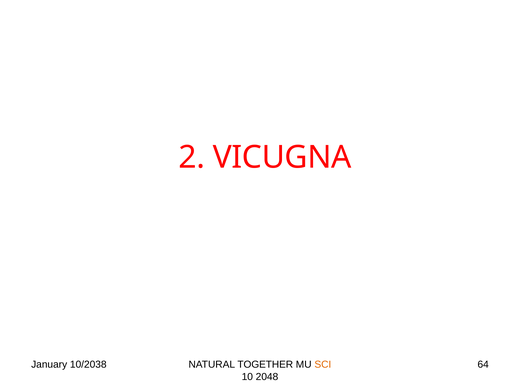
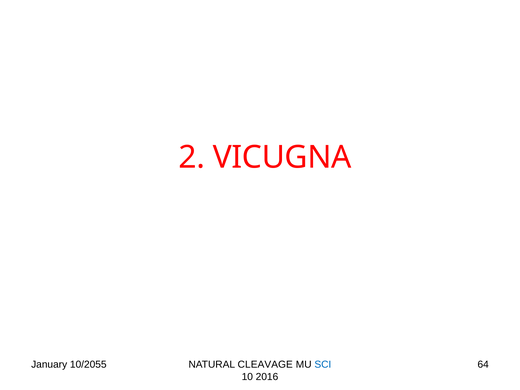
10/2038: 10/2038 -> 10/2055 (88, 365)
TOGETHER: TOGETHER -> CLEAVAGE (265, 365)
SCI colour: orange -> blue (323, 365)
2048: 2048 -> 2016 (267, 377)
